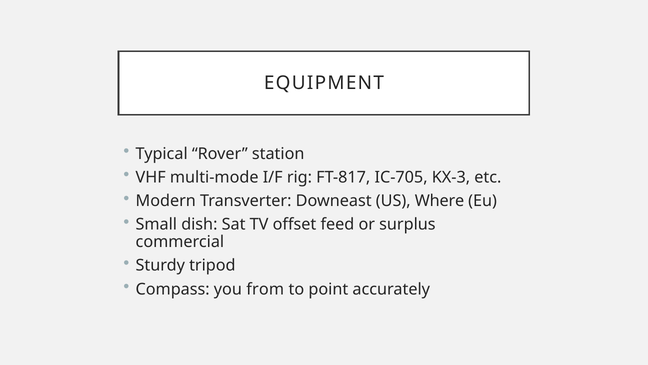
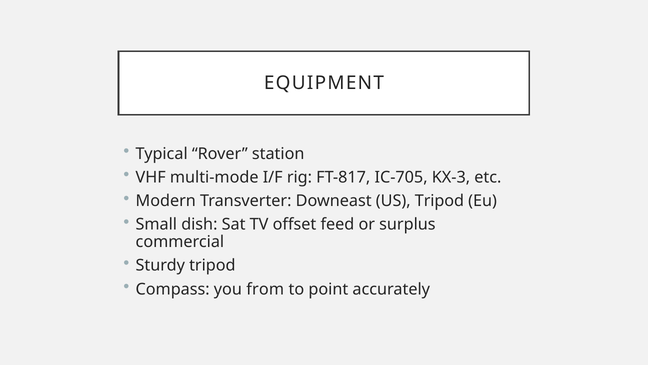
US Where: Where -> Tripod (439, 201)
